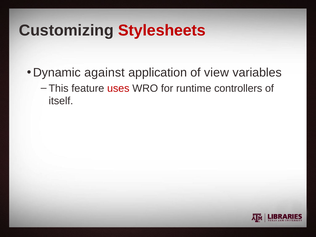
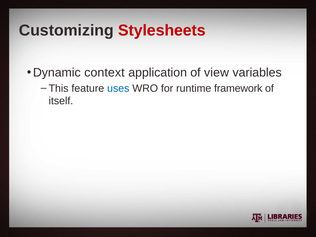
against: against -> context (104, 73)
uses colour: red -> blue (118, 88)
controllers: controllers -> framework (238, 88)
